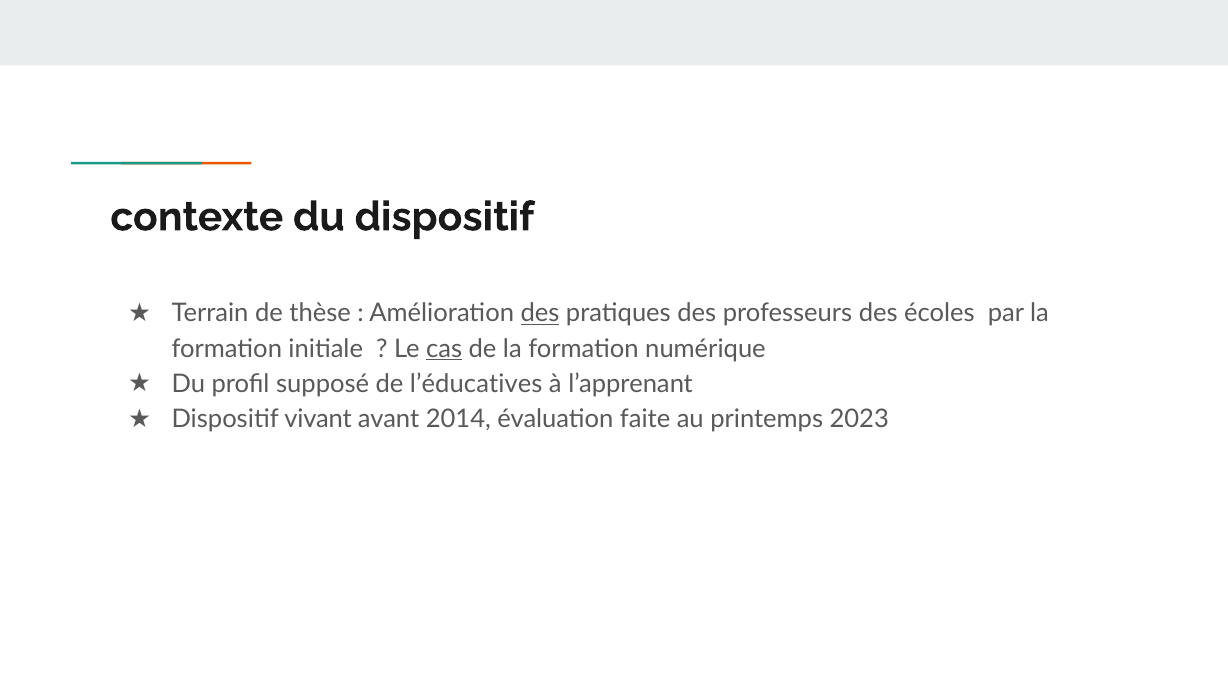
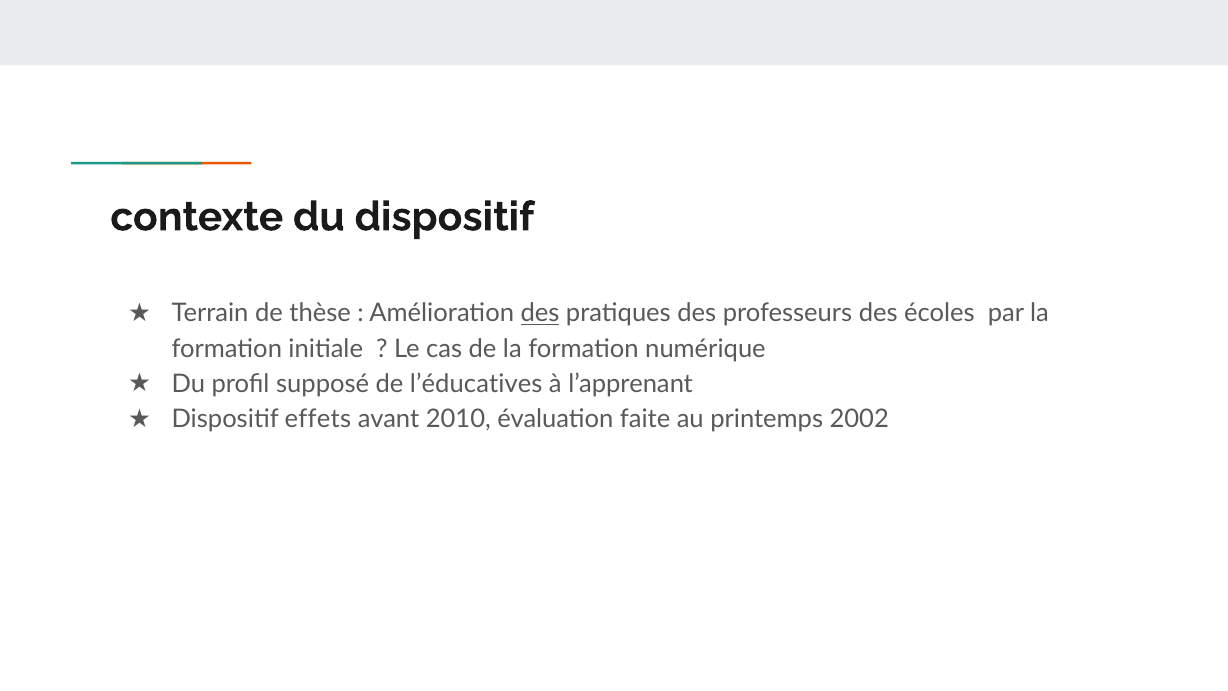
cas underline: present -> none (444, 349)
vivant: vivant -> effets (318, 419)
2014: 2014 -> 2010 (458, 419)
2023: 2023 -> 2002 (859, 419)
